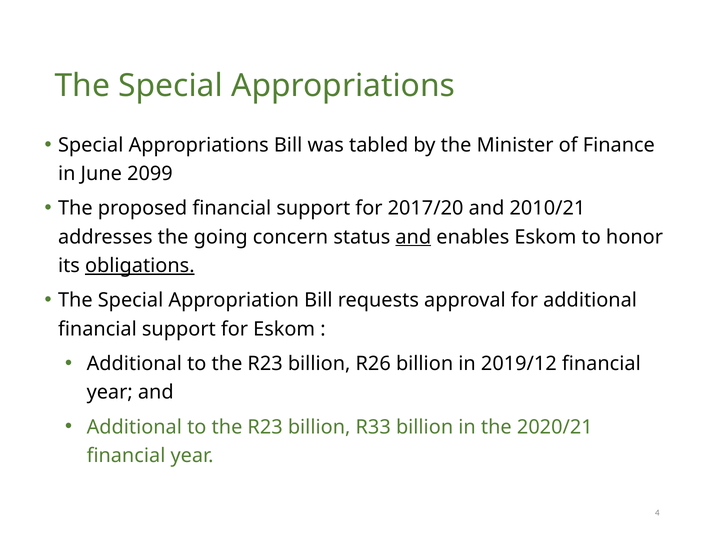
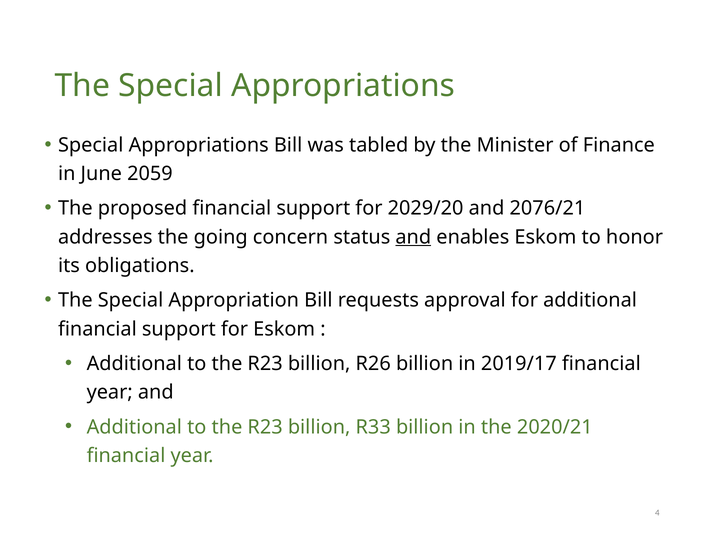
2099: 2099 -> 2059 (150, 174)
2017/20: 2017/20 -> 2029/20 (426, 208)
2010/21: 2010/21 -> 2076/21 (547, 208)
obligations underline: present -> none (140, 266)
2019/12: 2019/12 -> 2019/17 (519, 364)
